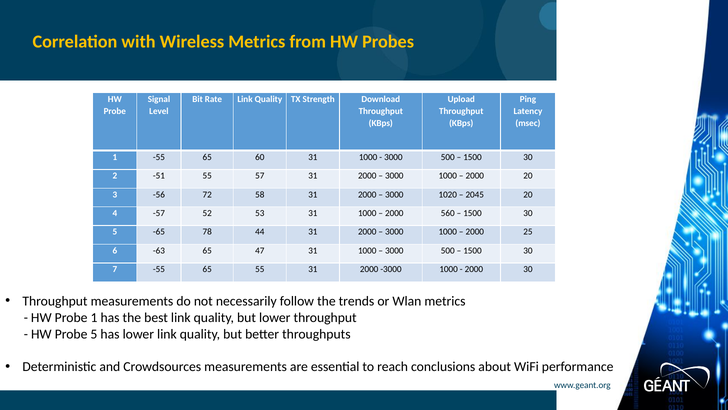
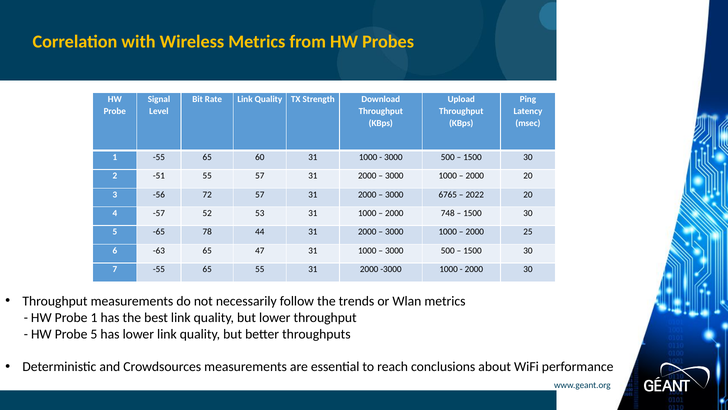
72 58: 58 -> 57 (260, 194)
1020: 1020 -> 6765 (448, 194)
2045: 2045 -> 2022 (475, 194)
560: 560 -> 748 (448, 213)
